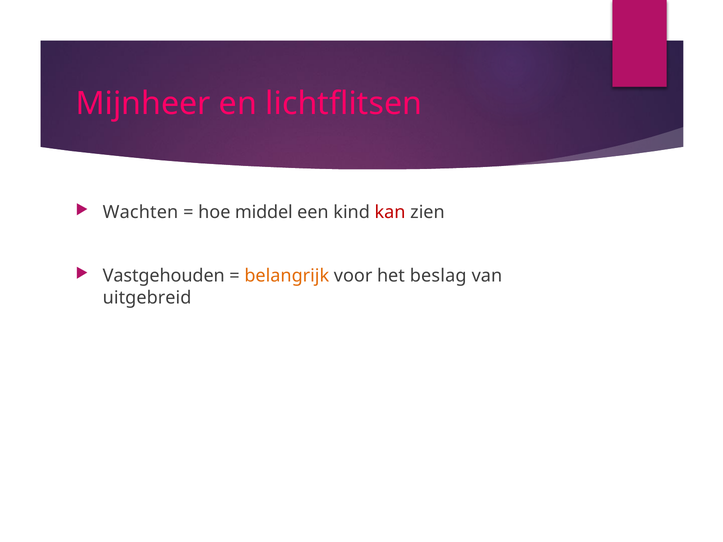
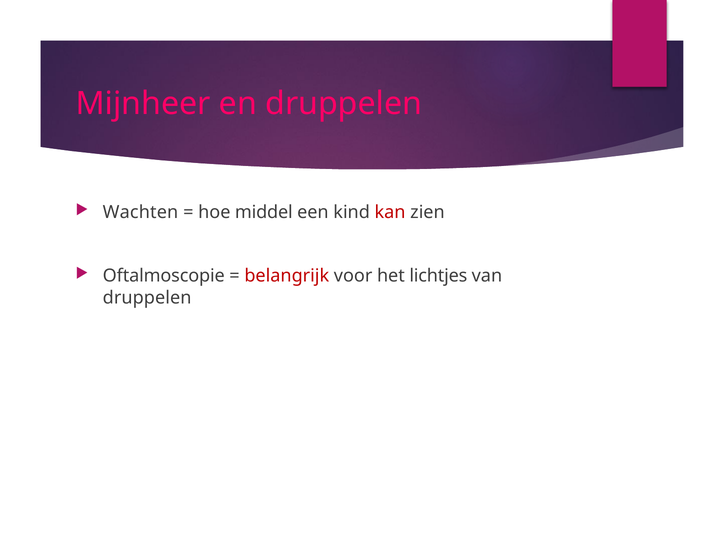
en lichtflitsen: lichtflitsen -> druppelen (344, 104)
Vastgehouden: Vastgehouden -> Oftalmoscopie (164, 276)
belangrijk colour: orange -> red (287, 276)
beslag: beslag -> lichtjes (438, 276)
uitgebreid: uitgebreid -> druppelen (147, 298)
